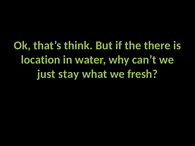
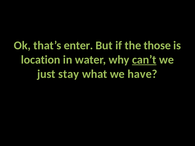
think: think -> enter (78, 46)
there: there -> those (157, 46)
can’t underline: none -> present (144, 60)
fresh: fresh -> have (142, 74)
